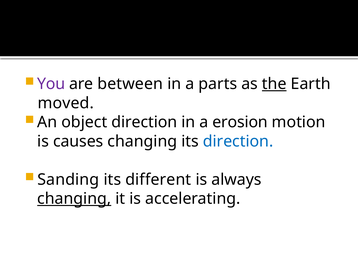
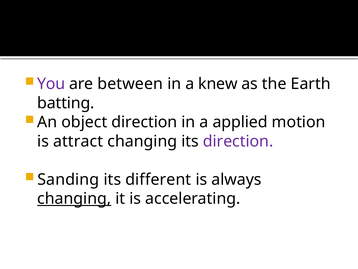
parts: parts -> knew (218, 84)
the underline: present -> none (274, 84)
moved: moved -> batting (66, 103)
erosion: erosion -> applied (240, 122)
causes: causes -> attract (78, 141)
direction colour: blue -> purple (238, 141)
